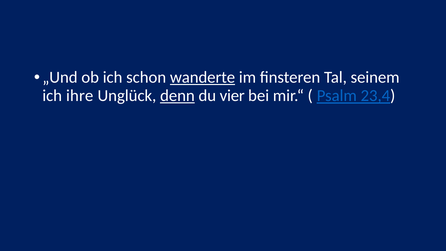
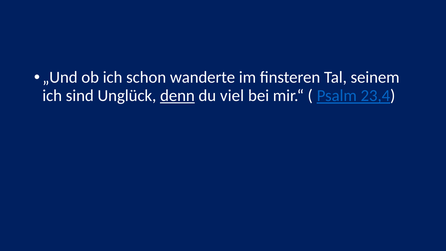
wanderte underline: present -> none (203, 77)
ihre: ihre -> sind (80, 96)
vier: vier -> viel (232, 96)
